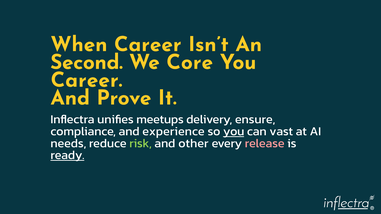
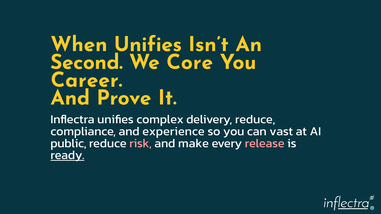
When Career: Career -> Unifies (148, 44)
meetups: meetups -> complex (160, 120)
delivery ensure: ensure -> reduce (255, 120)
you underline: present -> none (234, 131)
needs: needs -> public (68, 143)
risk colour: light green -> pink (141, 143)
other: other -> make (193, 143)
